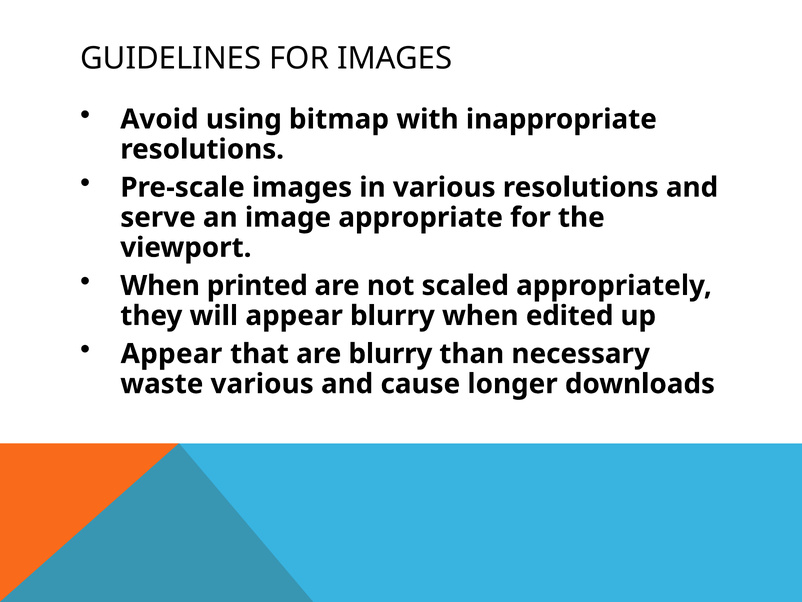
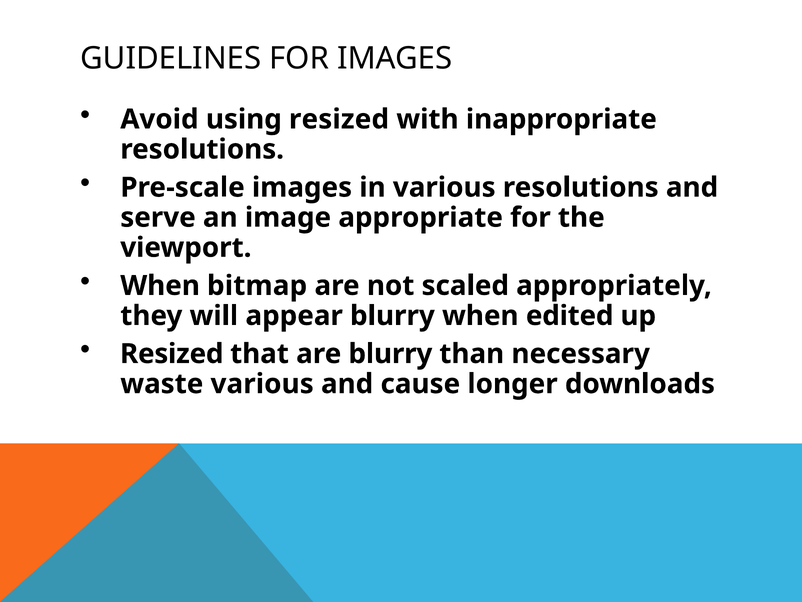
using bitmap: bitmap -> resized (339, 119)
printed: printed -> bitmap (257, 285)
Appear: Appear -> Resized (172, 354)
